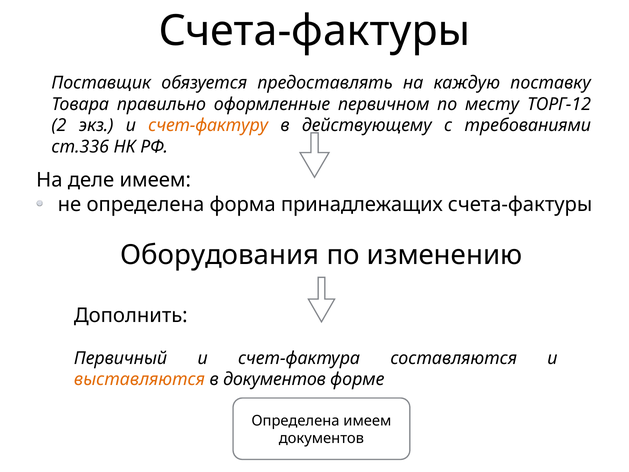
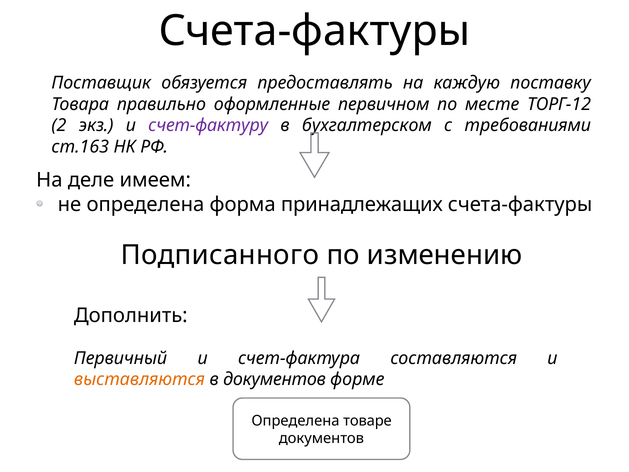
месту: месту -> месте (492, 104)
счет-фактуру colour: orange -> purple (208, 126)
действующему: действующему -> бухгалтерском (367, 126)
ст.336: ст.336 -> ст.163 (80, 147)
Оборудования: Оборудования -> Подписанного (220, 255)
Определена имеем: имеем -> товаре (367, 421)
